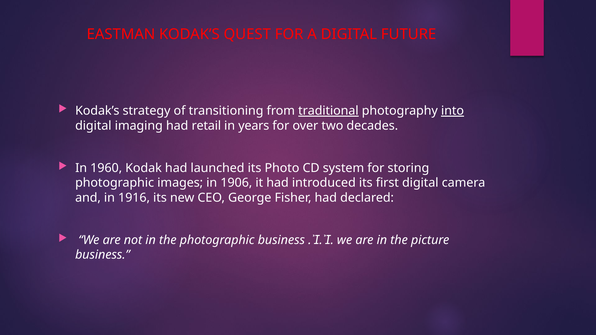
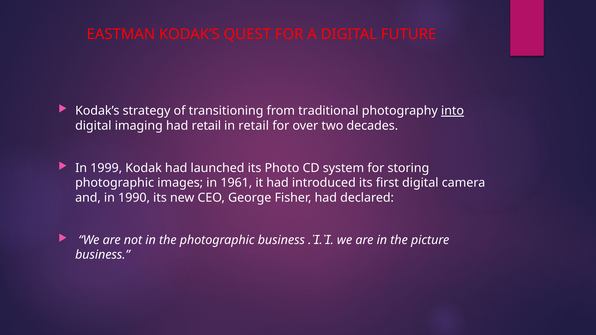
traditional underline: present -> none (328, 111)
in years: years -> retail (254, 126)
1960: 1960 -> 1999 (106, 168)
1906: 1906 -> 1961 (236, 183)
1916: 1916 -> 1990 (134, 198)
